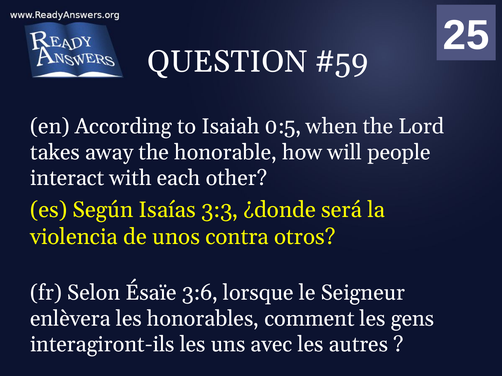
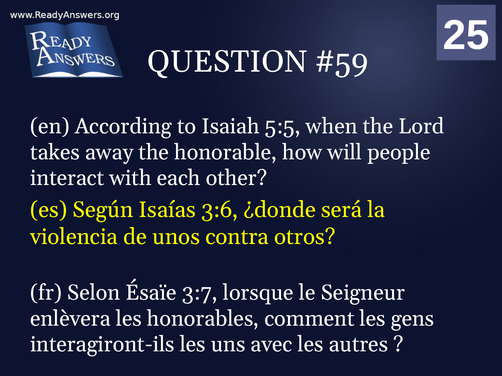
0:5: 0:5 -> 5:5 (283, 126)
3:3: 3:3 -> 3:6 (220, 210)
3:6: 3:6 -> 3:7 (200, 293)
